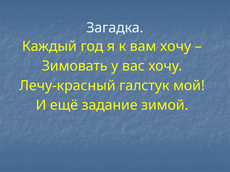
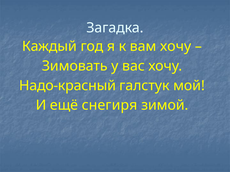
Лечу-красный: Лечу-красный -> Надо-красный (67, 86)
задание: задание -> снегиря (110, 106)
